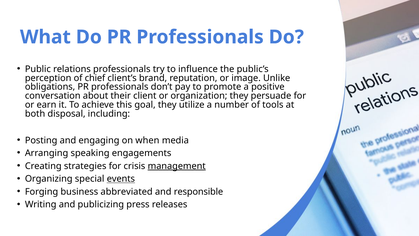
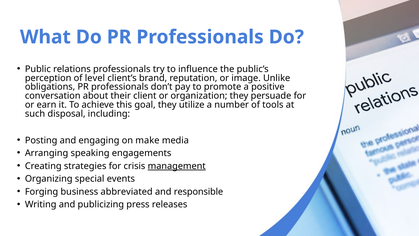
chief: chief -> level (95, 78)
both: both -> such (35, 114)
when: when -> make (147, 140)
events underline: present -> none (121, 179)
